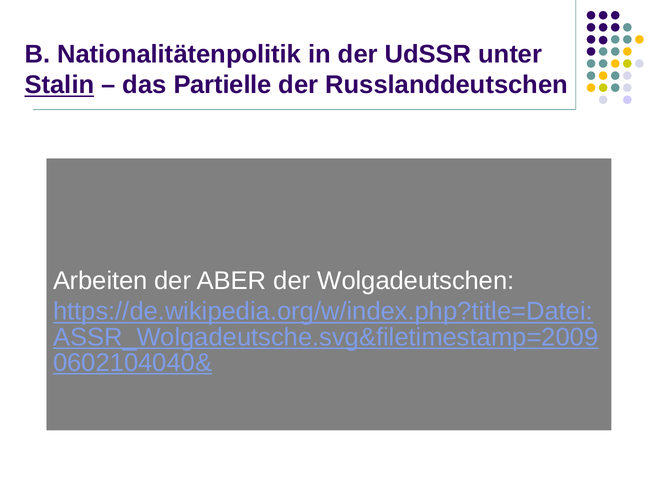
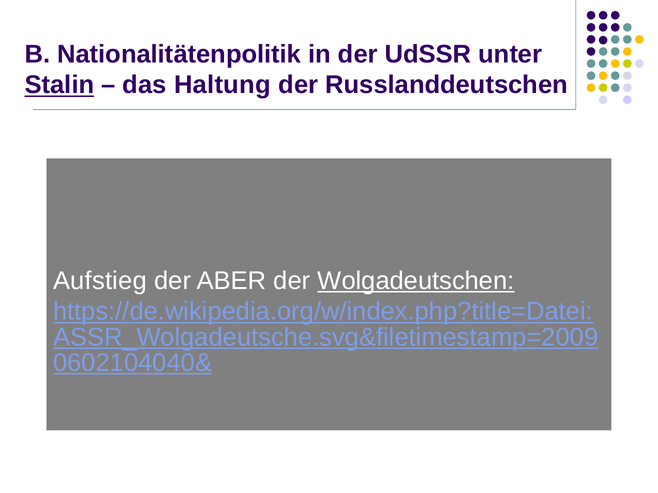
Partielle: Partielle -> Haltung (222, 85)
Arbeiten: Arbeiten -> Aufstieg (100, 281)
Wolgadeutschen underline: none -> present (416, 281)
